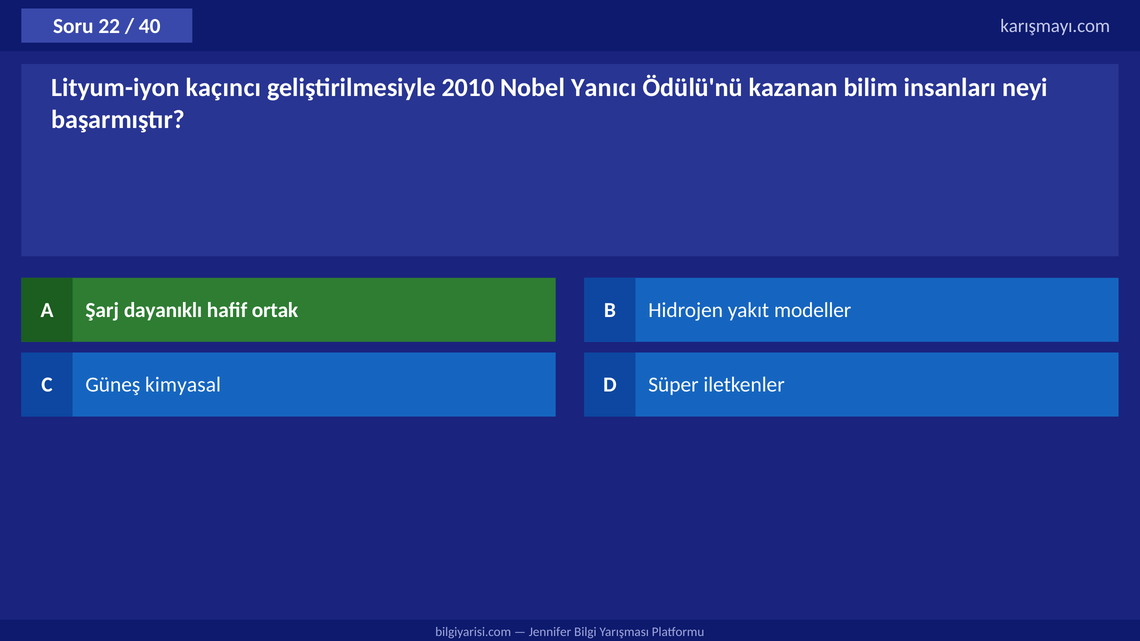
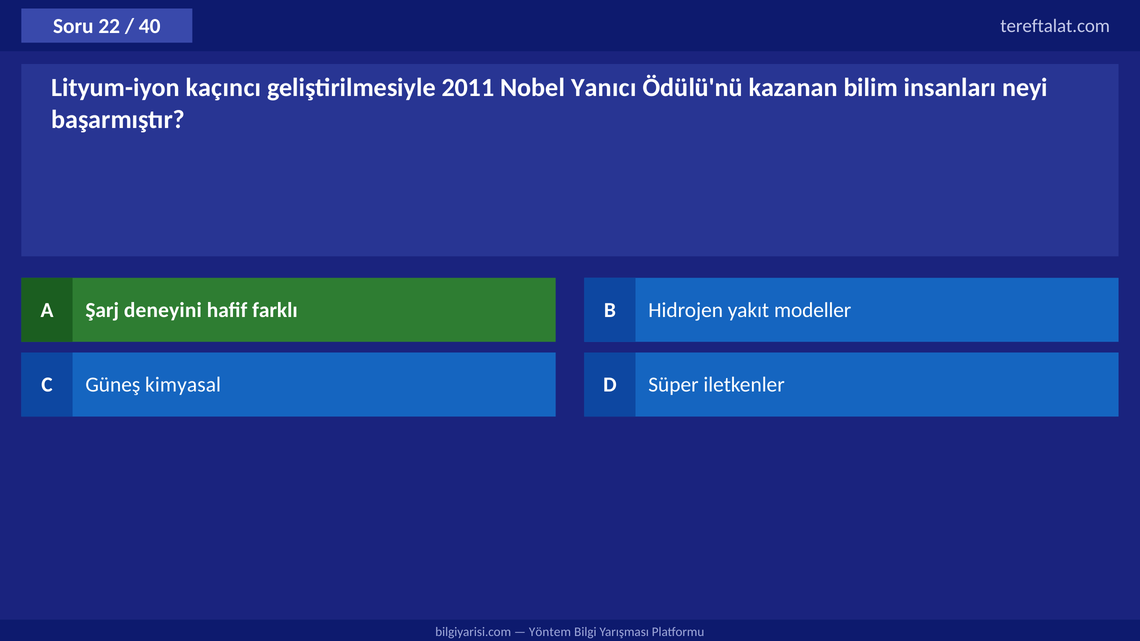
karışmayı.com: karışmayı.com -> tereftalat.com (1055, 26)
2010: 2010 -> 2011 (468, 88)
dayanıklı: dayanıklı -> deneyini (163, 310)
ortak: ortak -> farklı (275, 310)
Jennifer: Jennifer -> Yöntem (550, 632)
